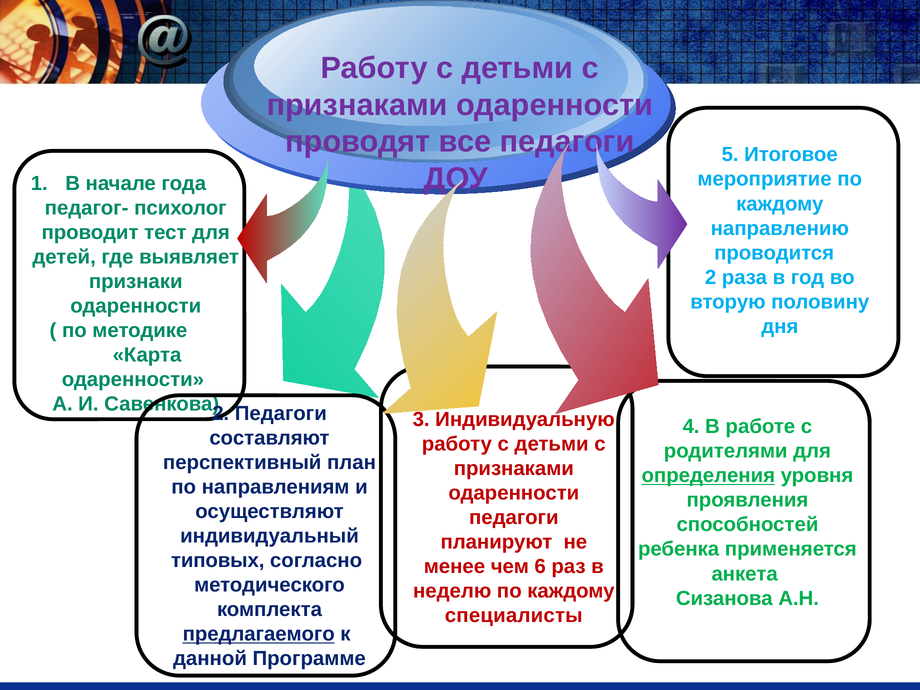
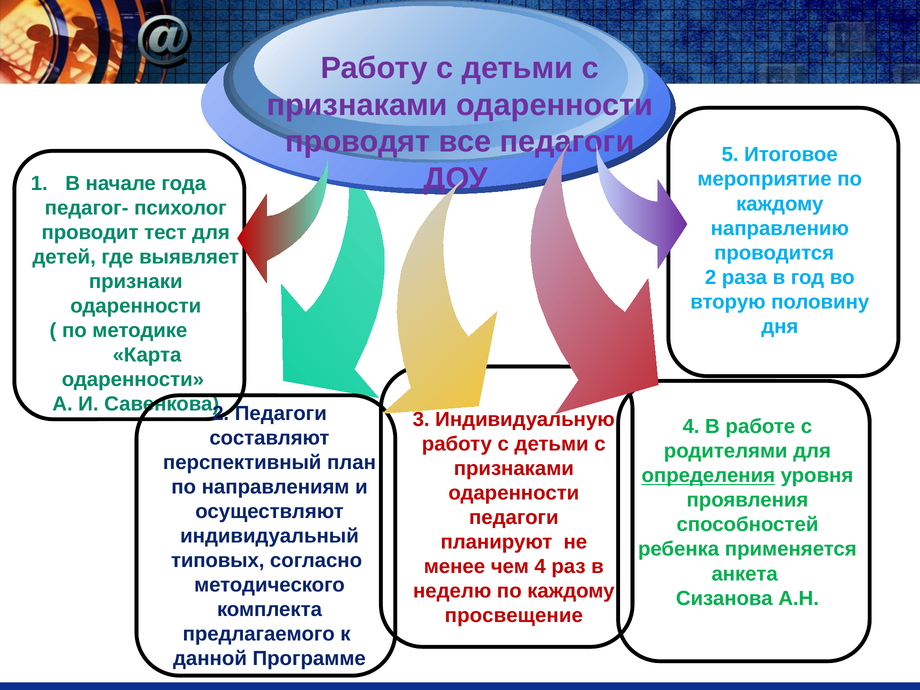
чем 6: 6 -> 4 (540, 567)
специалисты: специалисты -> просвещение (514, 616)
предлагаемого underline: present -> none (259, 634)
